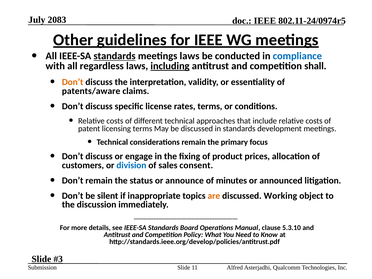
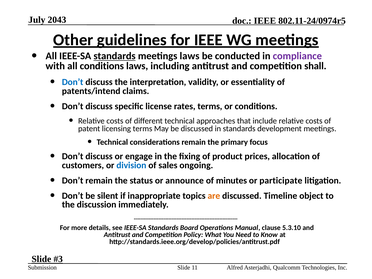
2083: 2083 -> 2043 (57, 20)
compliance colour: blue -> purple (297, 56)
all regardless: regardless -> conditions (102, 66)
including underline: present -> none (170, 66)
Don’t colour: orange -> blue (73, 82)
patents/aware: patents/aware -> patents/intend (91, 91)
consent: consent -> ongoing (196, 165)
announced: announced -> participate (281, 181)
Working: Working -> Timeline (280, 196)
